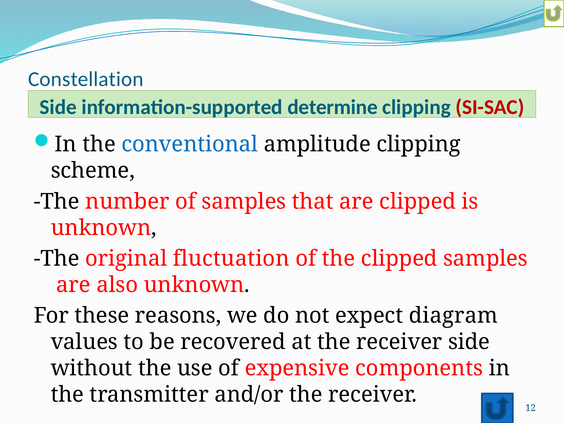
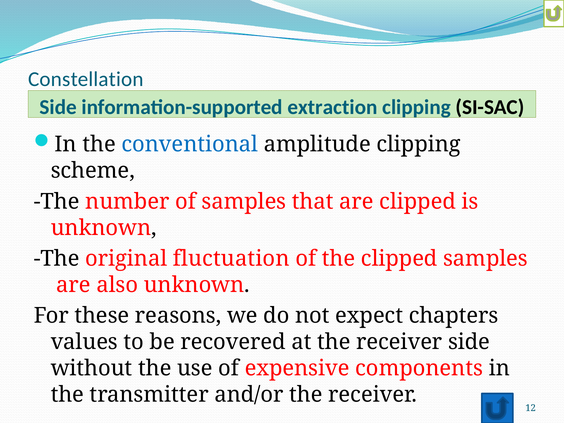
determine: determine -> extraction (332, 107)
SI-SAC colour: red -> black (490, 107)
diagram: diagram -> chapters (454, 316)
